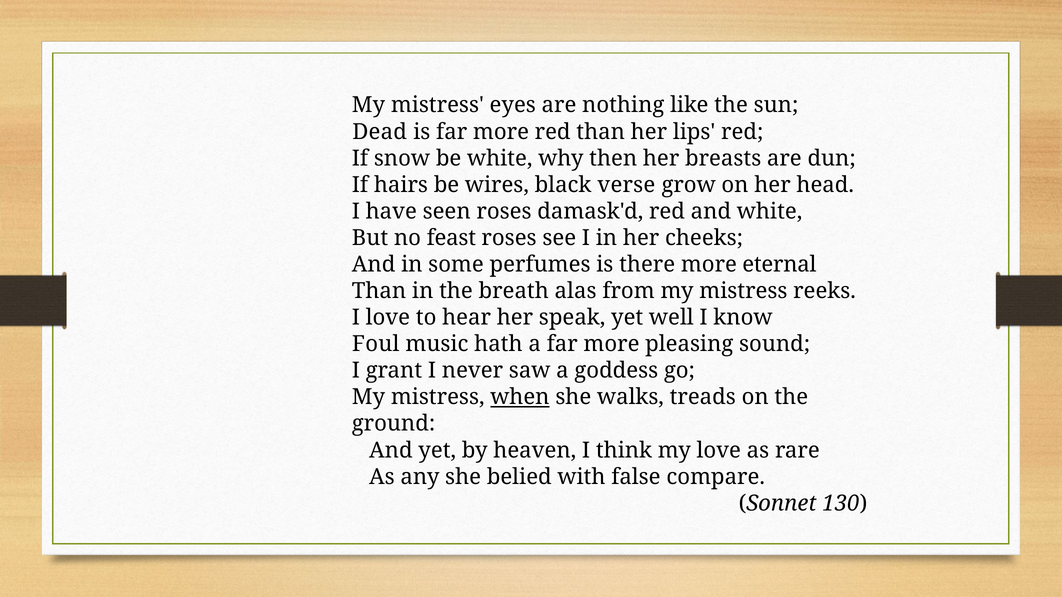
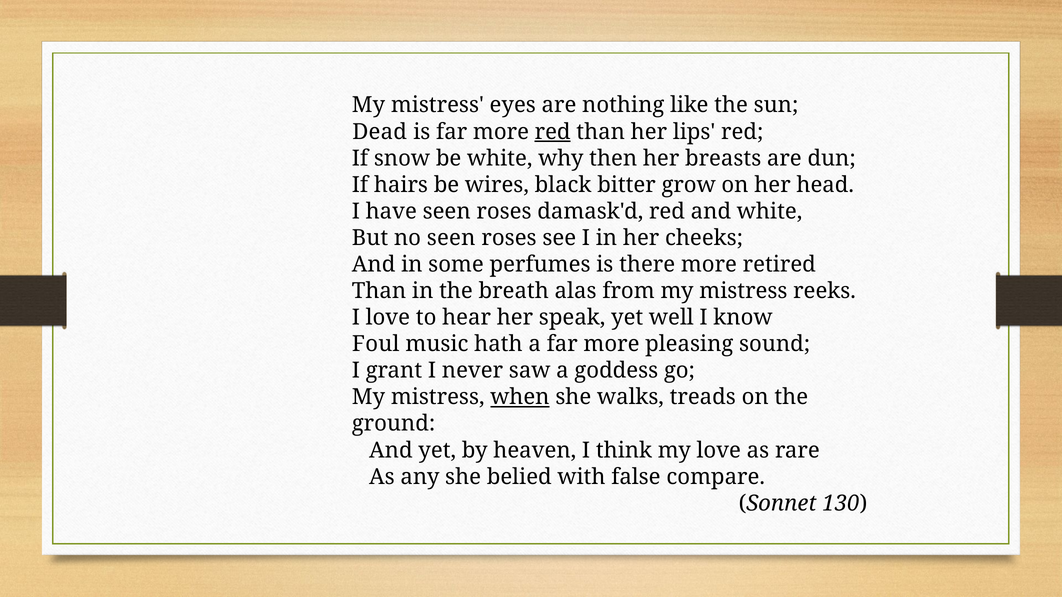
red underline: none -> present (553, 132)
verse: verse -> bitter (627, 185)
no feast: feast -> seen (451, 238)
eternal: eternal -> retired (779, 265)
